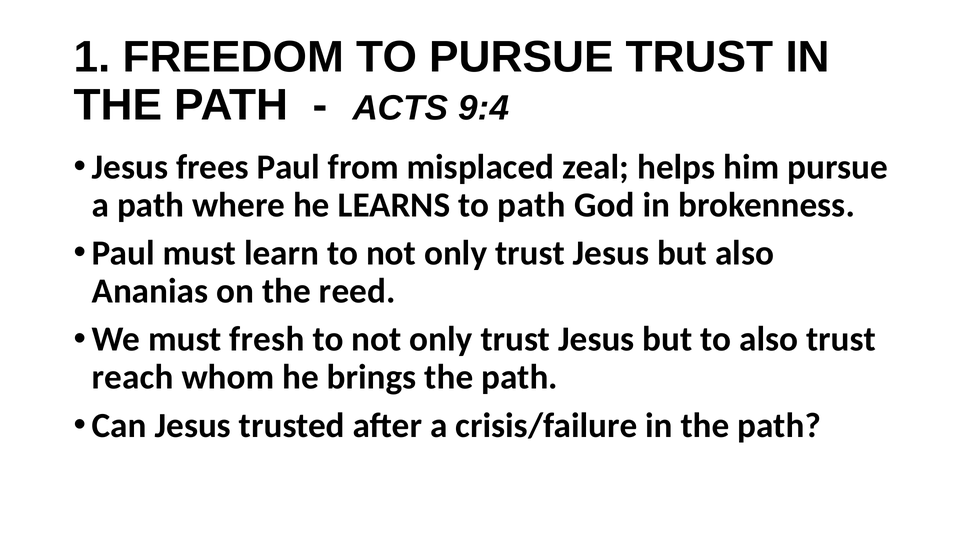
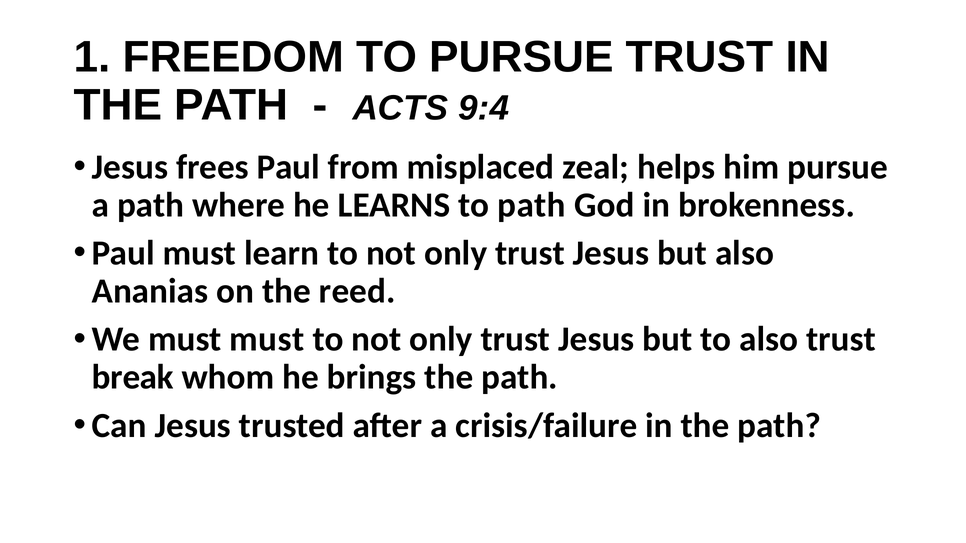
must fresh: fresh -> must (267, 340)
reach: reach -> break (133, 378)
